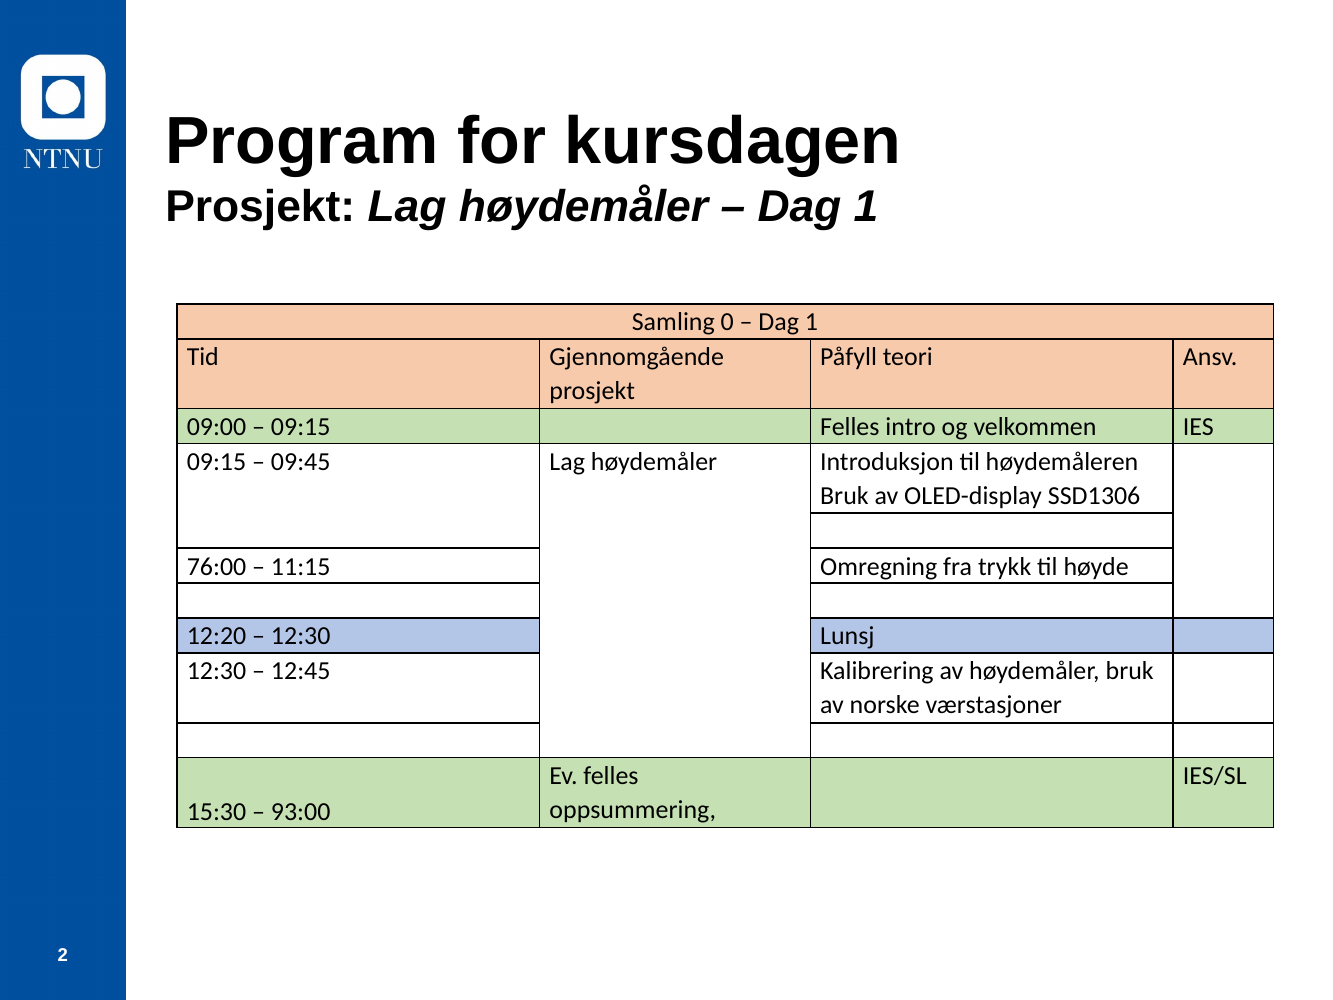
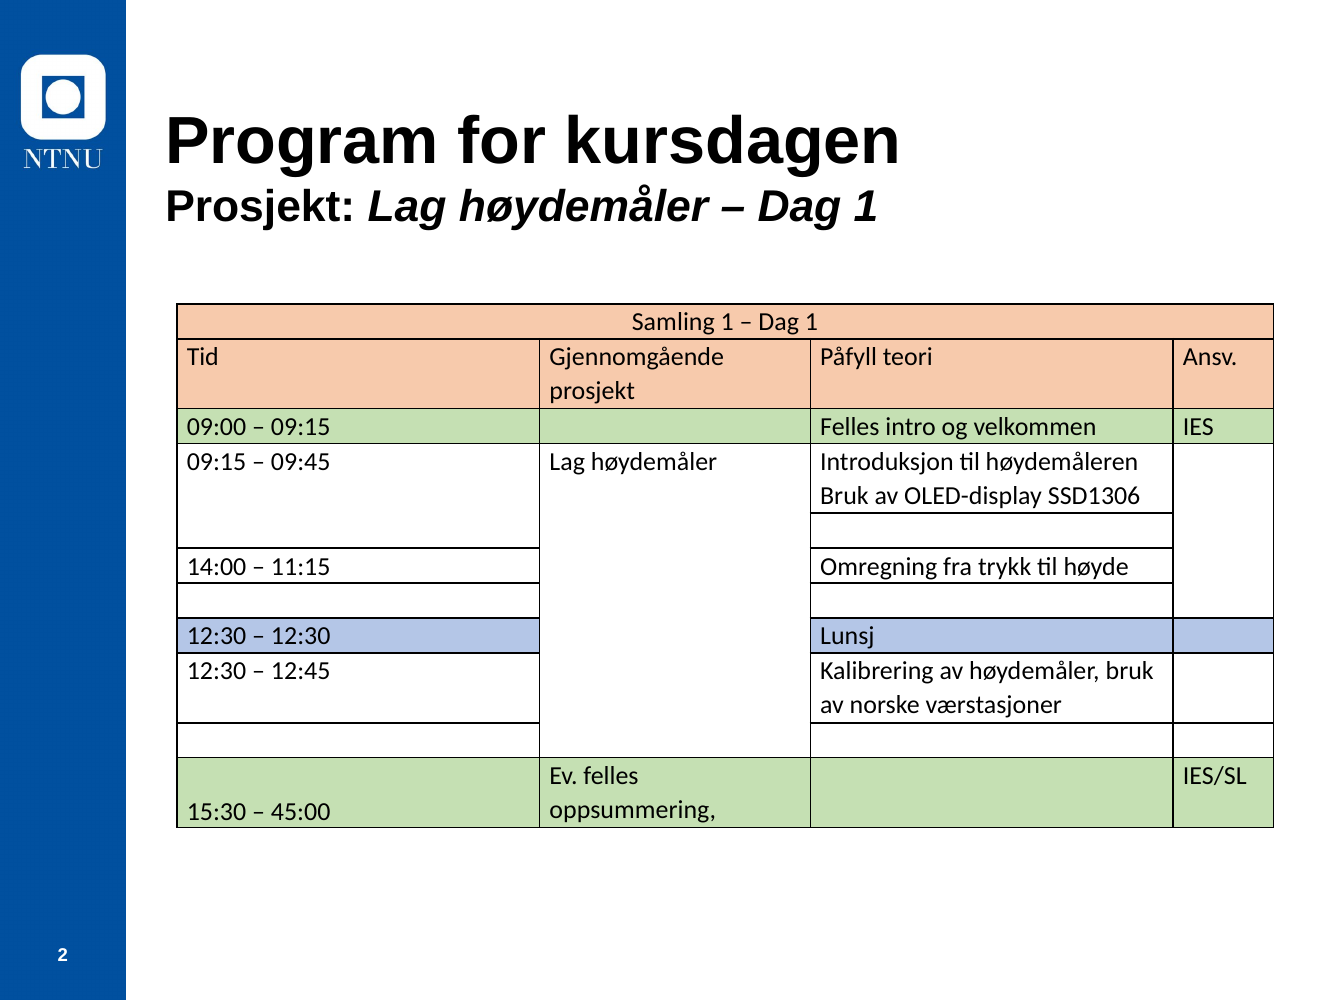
Samling 0: 0 -> 1 (727, 322)
76:00: 76:00 -> 14:00 (217, 566)
12:20: 12:20 -> 12:30 (217, 636)
93:00: 93:00 -> 45:00 (301, 812)
